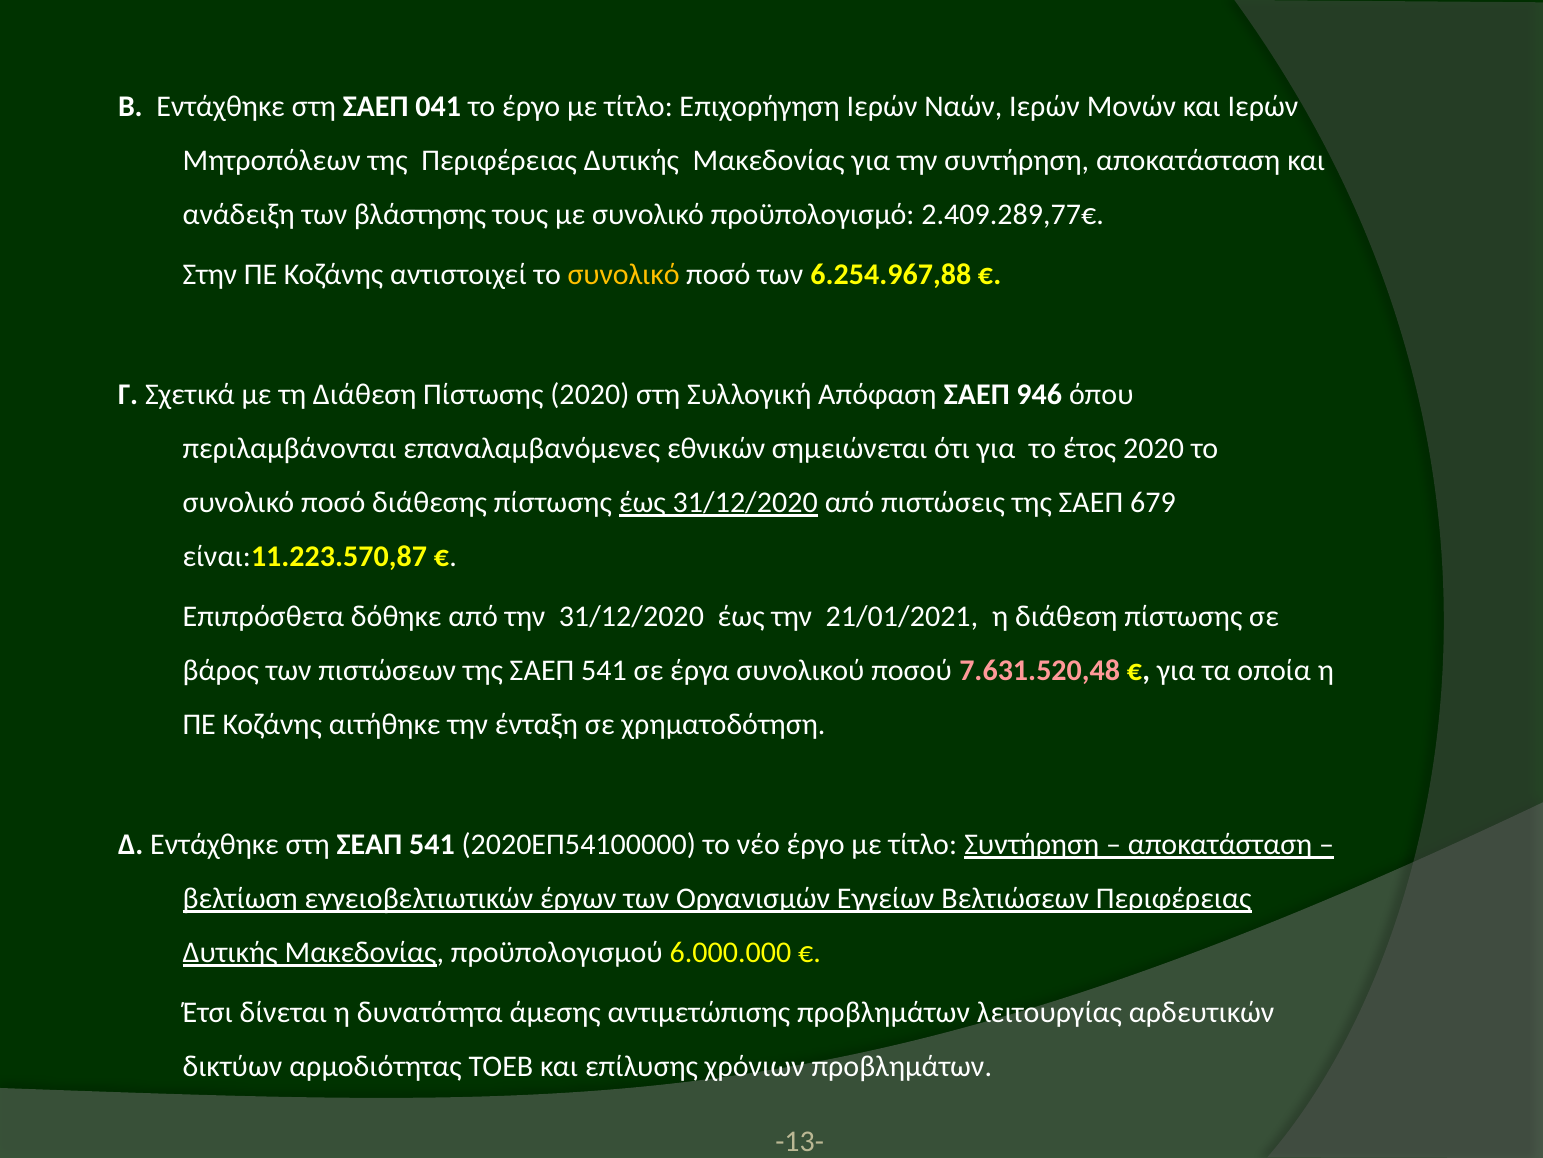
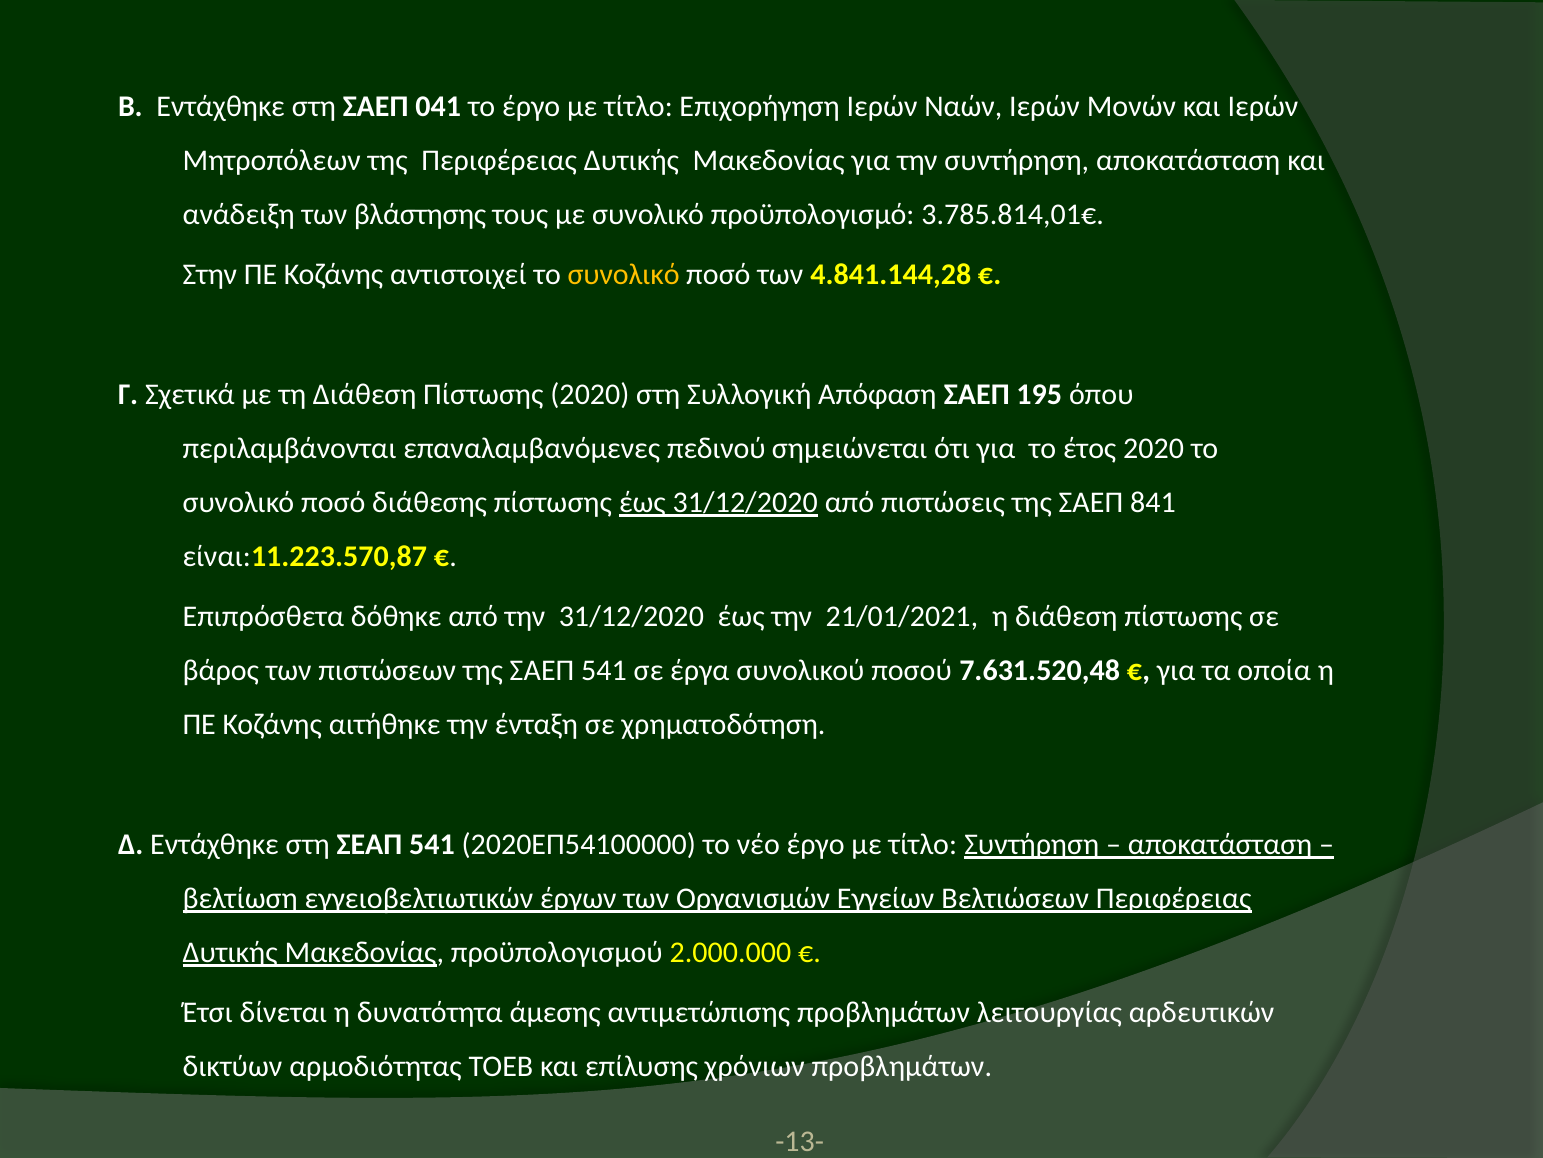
2.409.289,77€: 2.409.289,77€ -> 3.785.814,01€ (1013, 214)
6.254.967,88: 6.254.967,88 -> 4.841.144,28 (891, 274)
946: 946 -> 195 (1039, 394)
εθνικών: εθνικών -> πεδινού (716, 448)
679: 679 -> 841 (1153, 502)
7.631.520,48 colour: pink -> white (1040, 670)
6.000.000: 6.000.000 -> 2.000.000 (730, 952)
